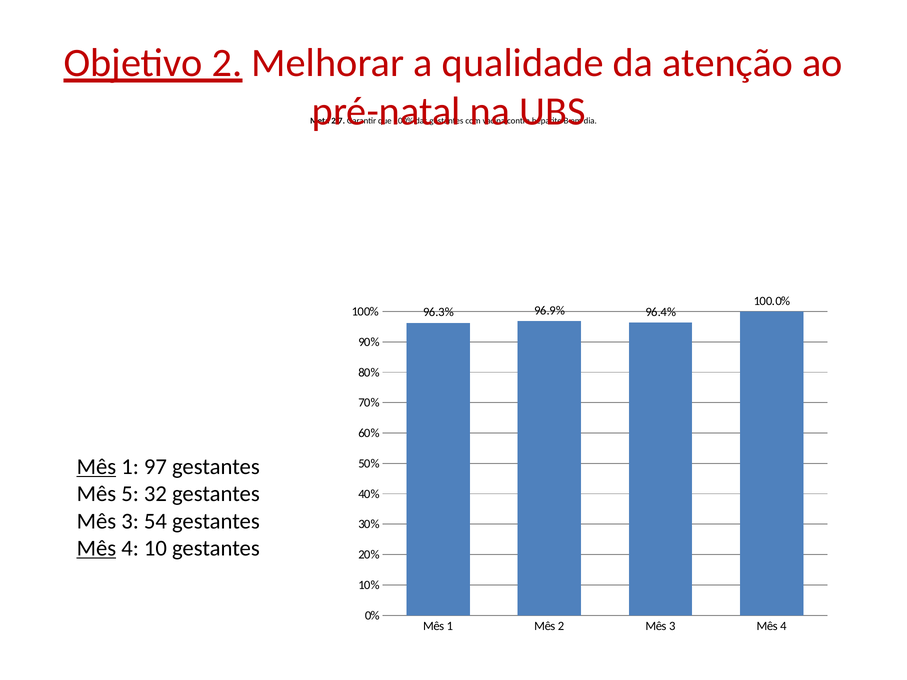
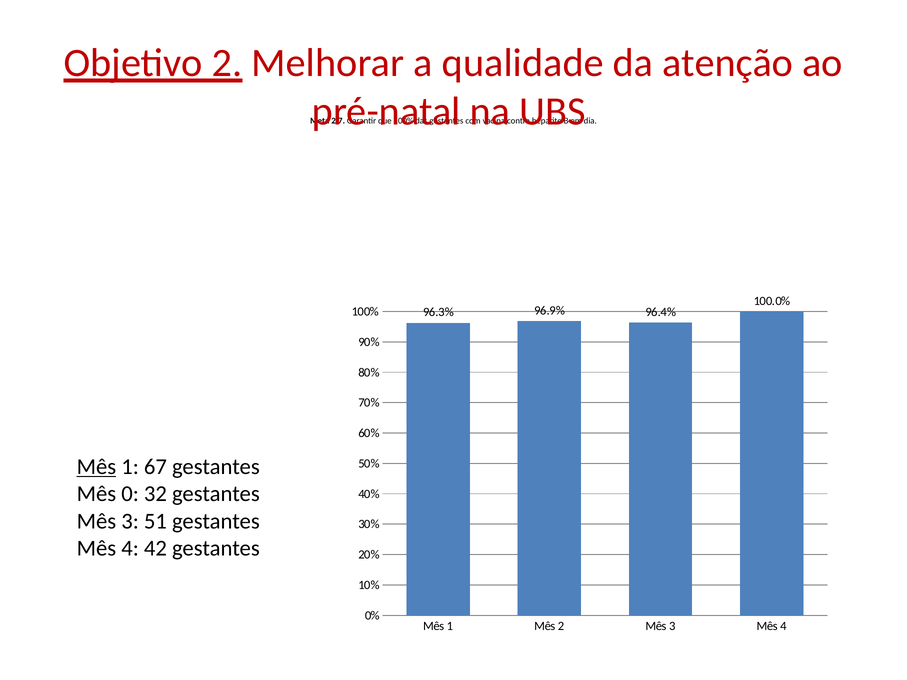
97: 97 -> 67 (155, 467)
5: 5 -> 0 (130, 494)
54: 54 -> 51 (155, 521)
Mês underline: present -> none (96, 549)
10: 10 -> 42 (155, 549)
